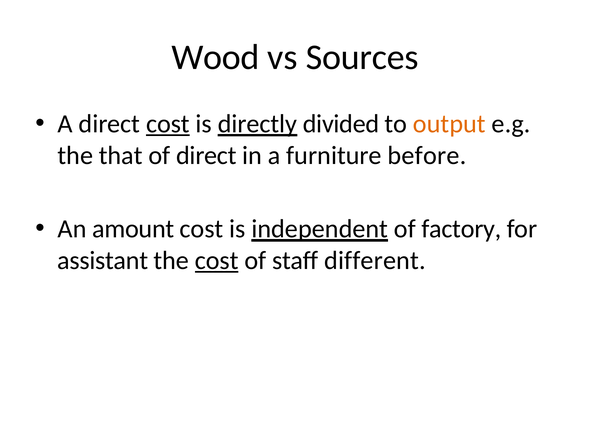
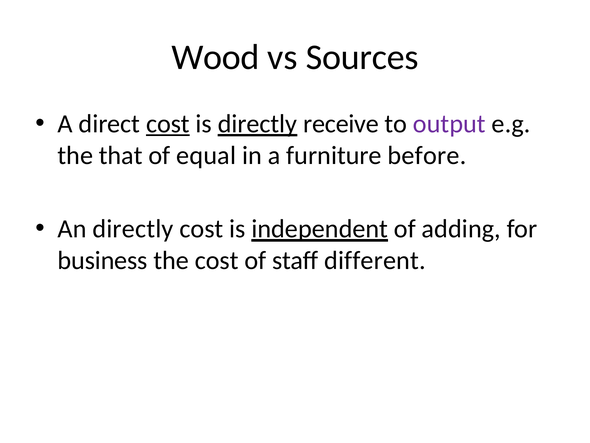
divided: divided -> receive (341, 124)
output colour: orange -> purple (449, 124)
of direct: direct -> equal (206, 155)
An amount: amount -> directly (133, 229)
factory: factory -> adding (461, 229)
assistant: assistant -> business (103, 260)
cost underline: present -> none (217, 260)
